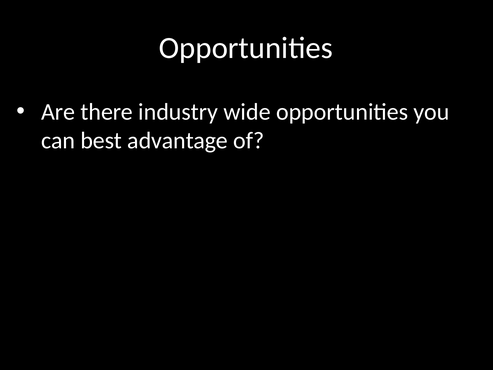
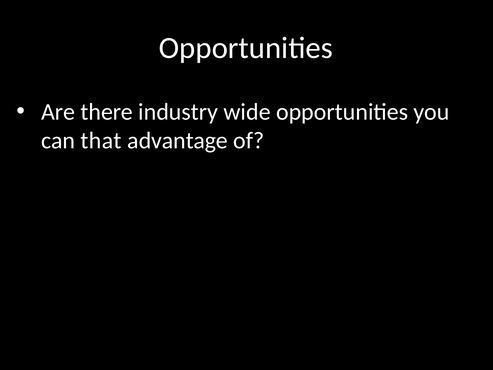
best: best -> that (101, 140)
